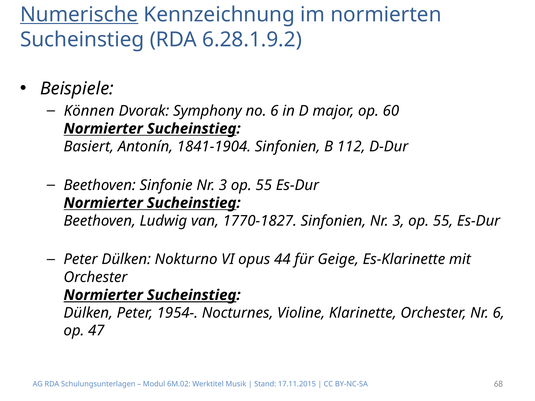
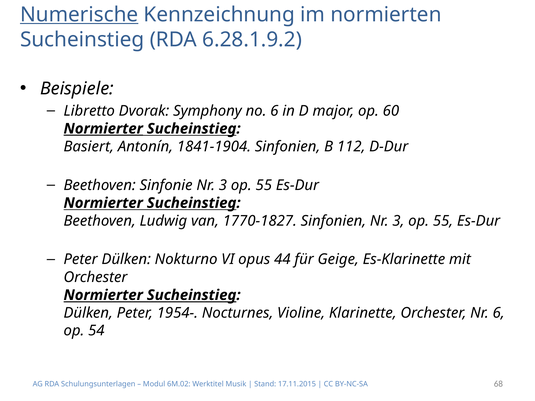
Können: Können -> Libretto (89, 111)
Normierter underline: none -> present (103, 129)
47: 47 -> 54 (96, 331)
